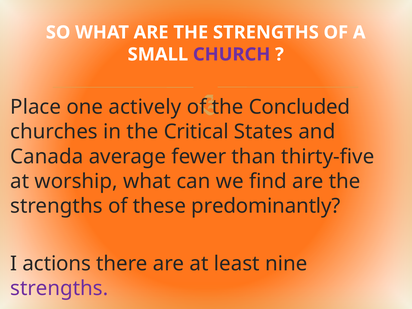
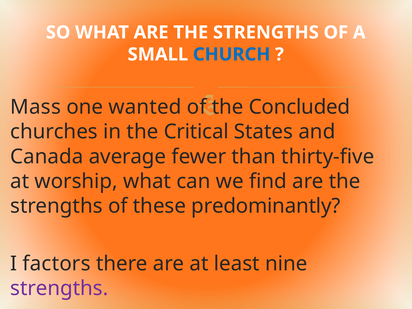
CHURCH colour: purple -> blue (232, 54)
Place: Place -> Mass (36, 107)
actively: actively -> wanted (145, 107)
actions: actions -> factors (57, 264)
